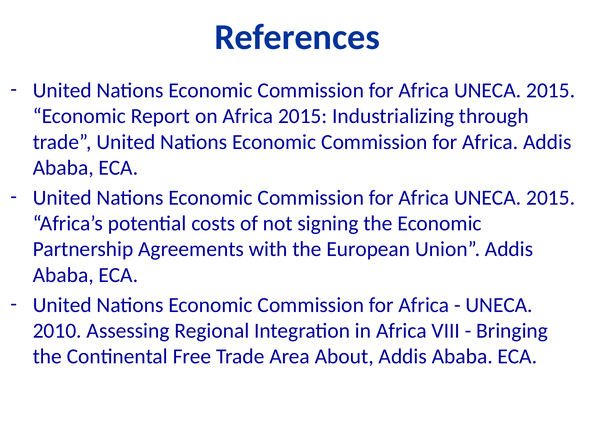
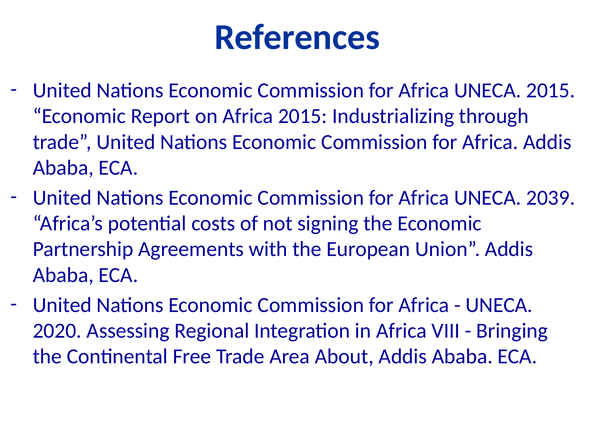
2015: 2015 -> 2039 (551, 198)
2010: 2010 -> 2020 (57, 331)
